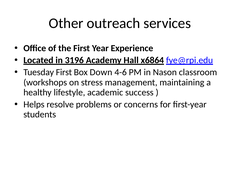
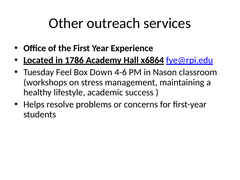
3196: 3196 -> 1786 (74, 60)
Tuesday First: First -> Feel (64, 72)
